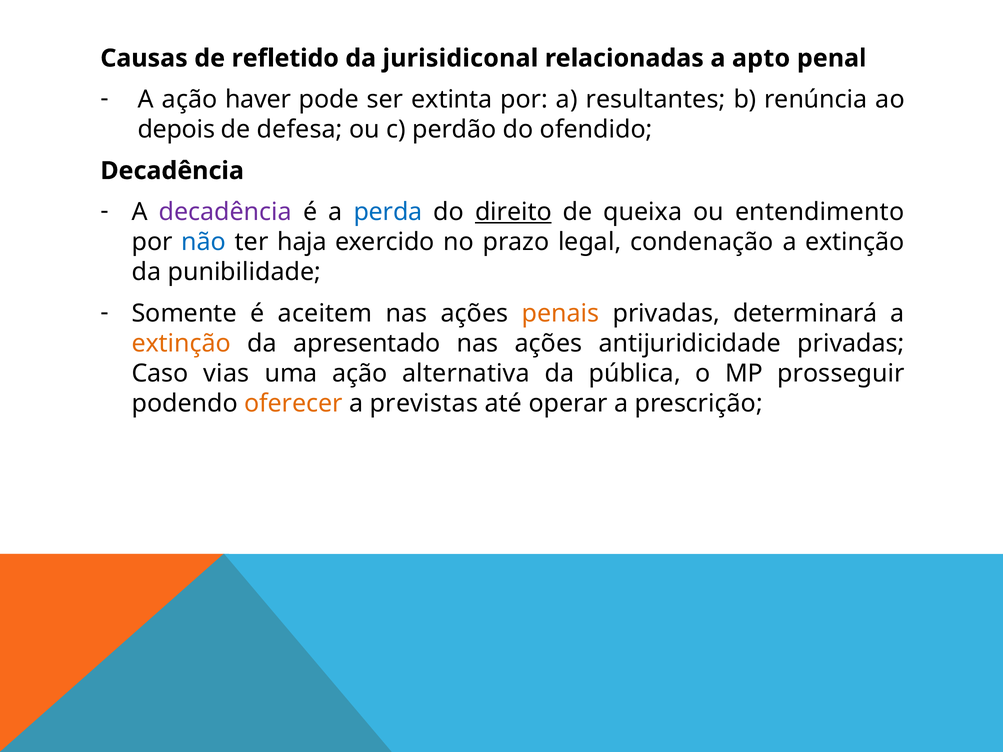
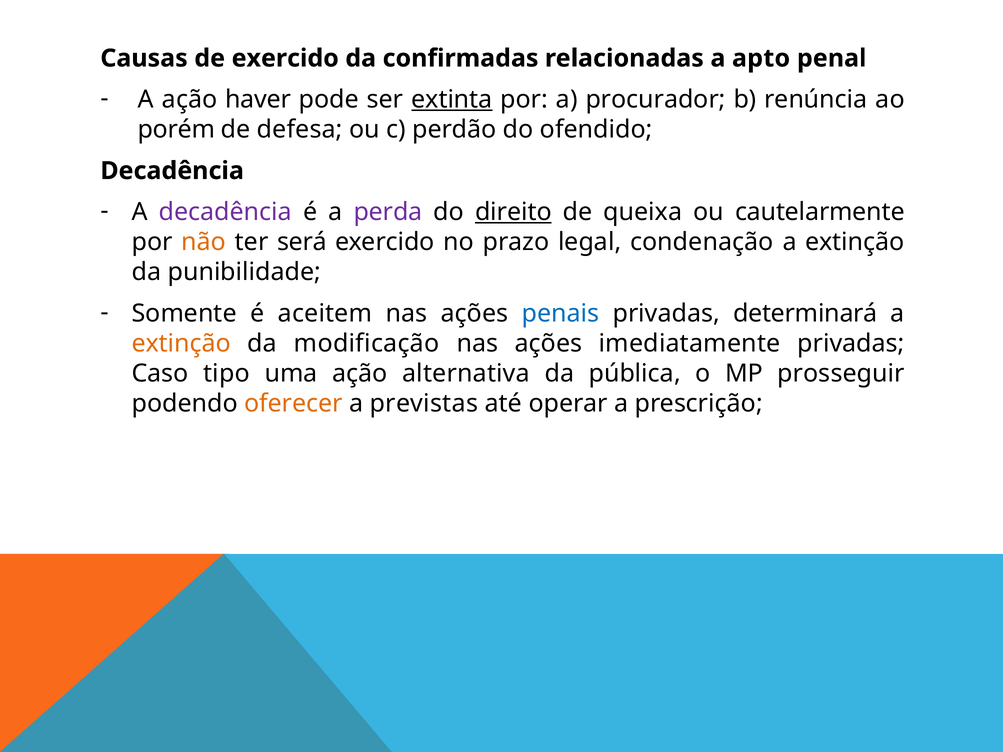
de refletido: refletido -> exercido (285, 58)
jurisidiconal: jurisidiconal -> confirmadas (461, 58)
extinta underline: none -> present (452, 100)
resultantes: resultantes -> procurador (656, 100)
depois: depois -> porém (176, 130)
perda colour: blue -> purple (388, 212)
entendimento: entendimento -> cautelarmente (820, 212)
não colour: blue -> orange (204, 242)
haja: haja -> será (302, 242)
penais colour: orange -> blue (560, 313)
apresentado: apresentado -> modificação (367, 344)
antijuridicidade: antijuridicidade -> imediatamente (690, 344)
vias: vias -> tipo (227, 374)
